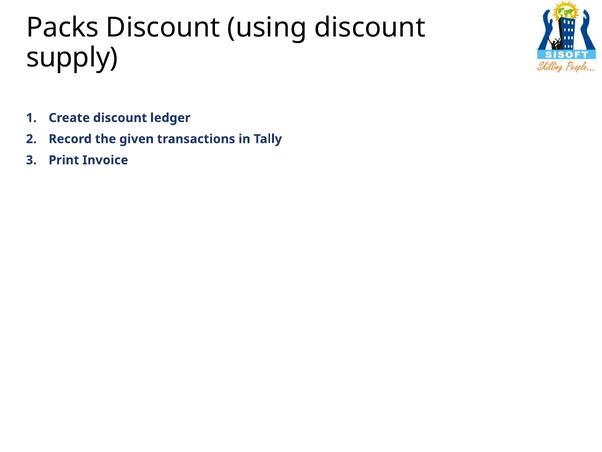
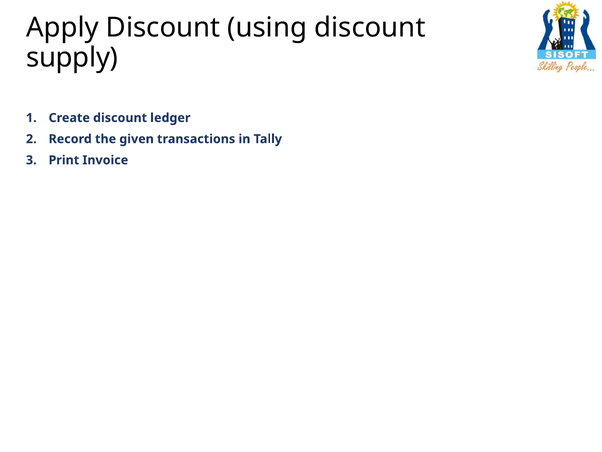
Packs: Packs -> Apply (62, 28)
